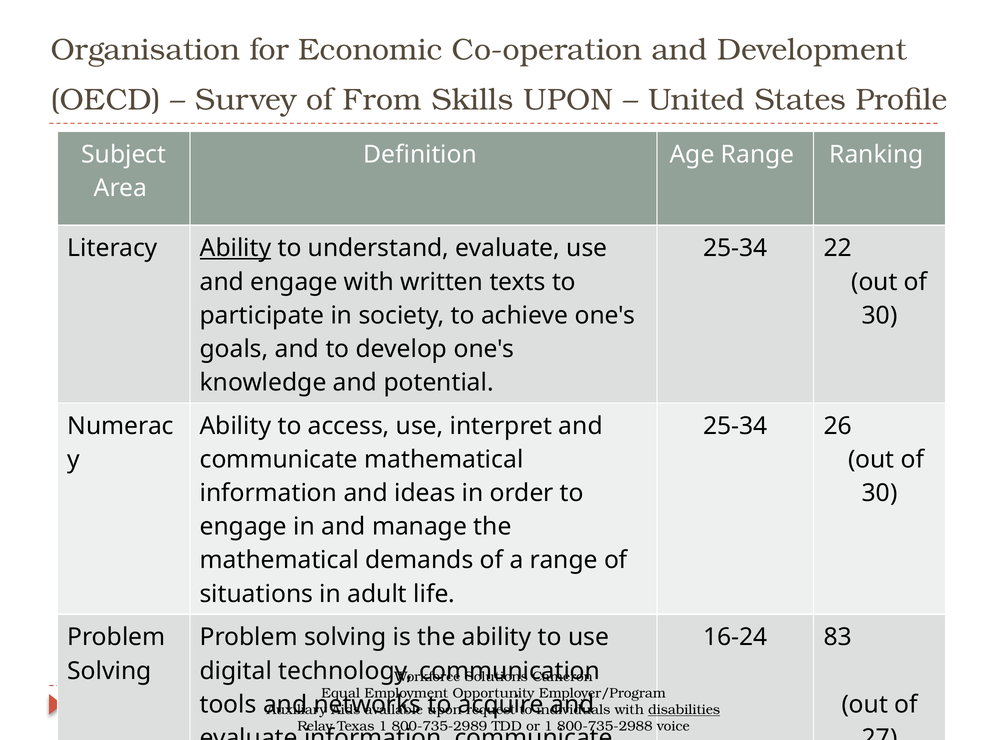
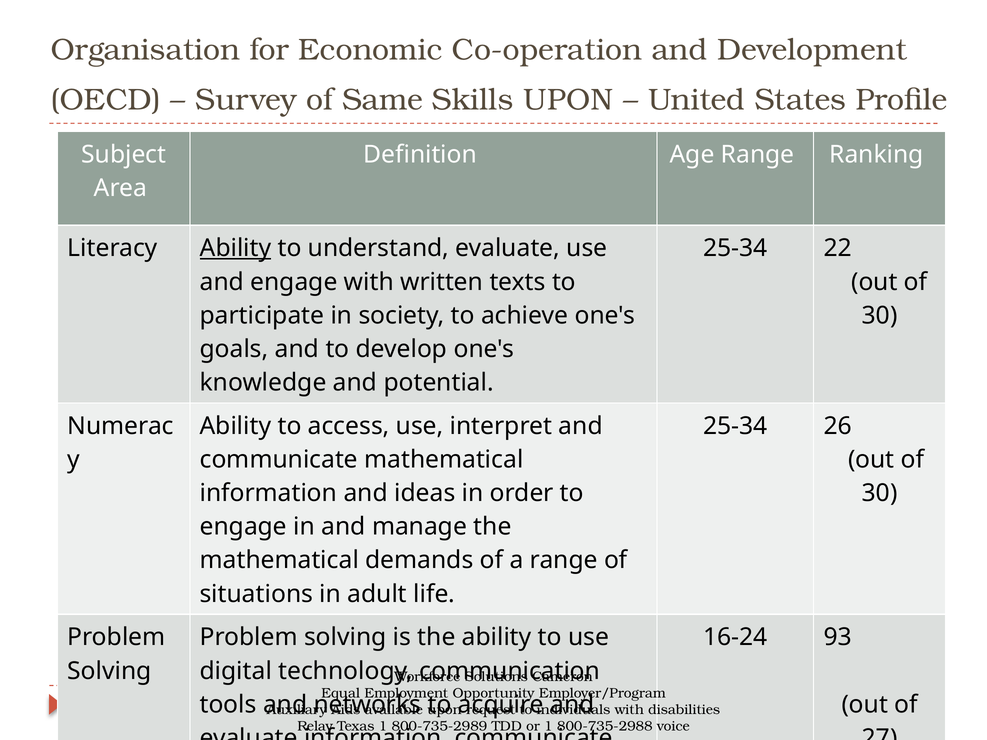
From: From -> Same (383, 100)
83: 83 -> 93 (838, 638)
disabilities underline: present -> none (684, 710)
